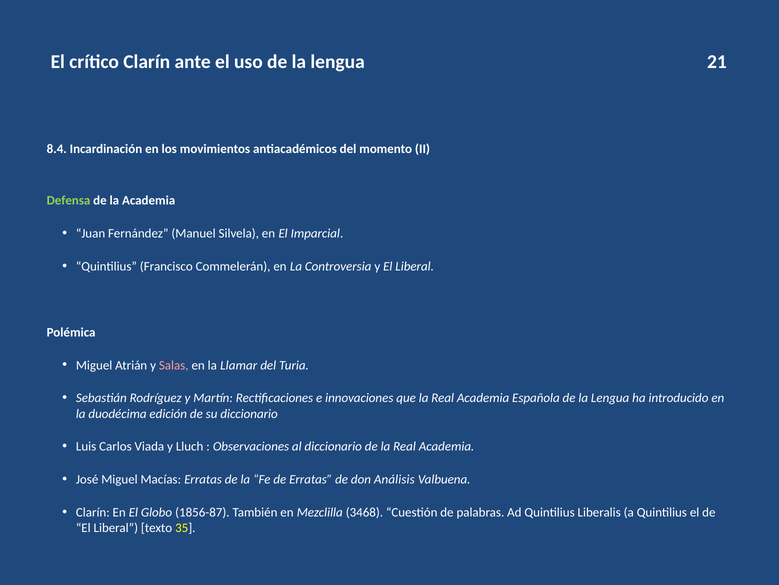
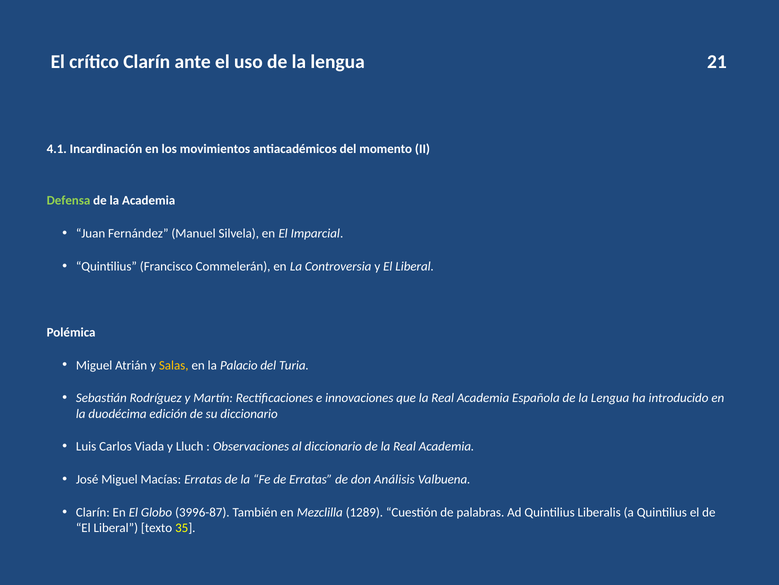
8.4: 8.4 -> 4.1 (57, 149)
Salas colour: pink -> yellow (174, 365)
Llamar: Llamar -> Palacio (239, 365)
1856-87: 1856-87 -> 3996-87 (202, 512)
3468: 3468 -> 1289 (364, 512)
